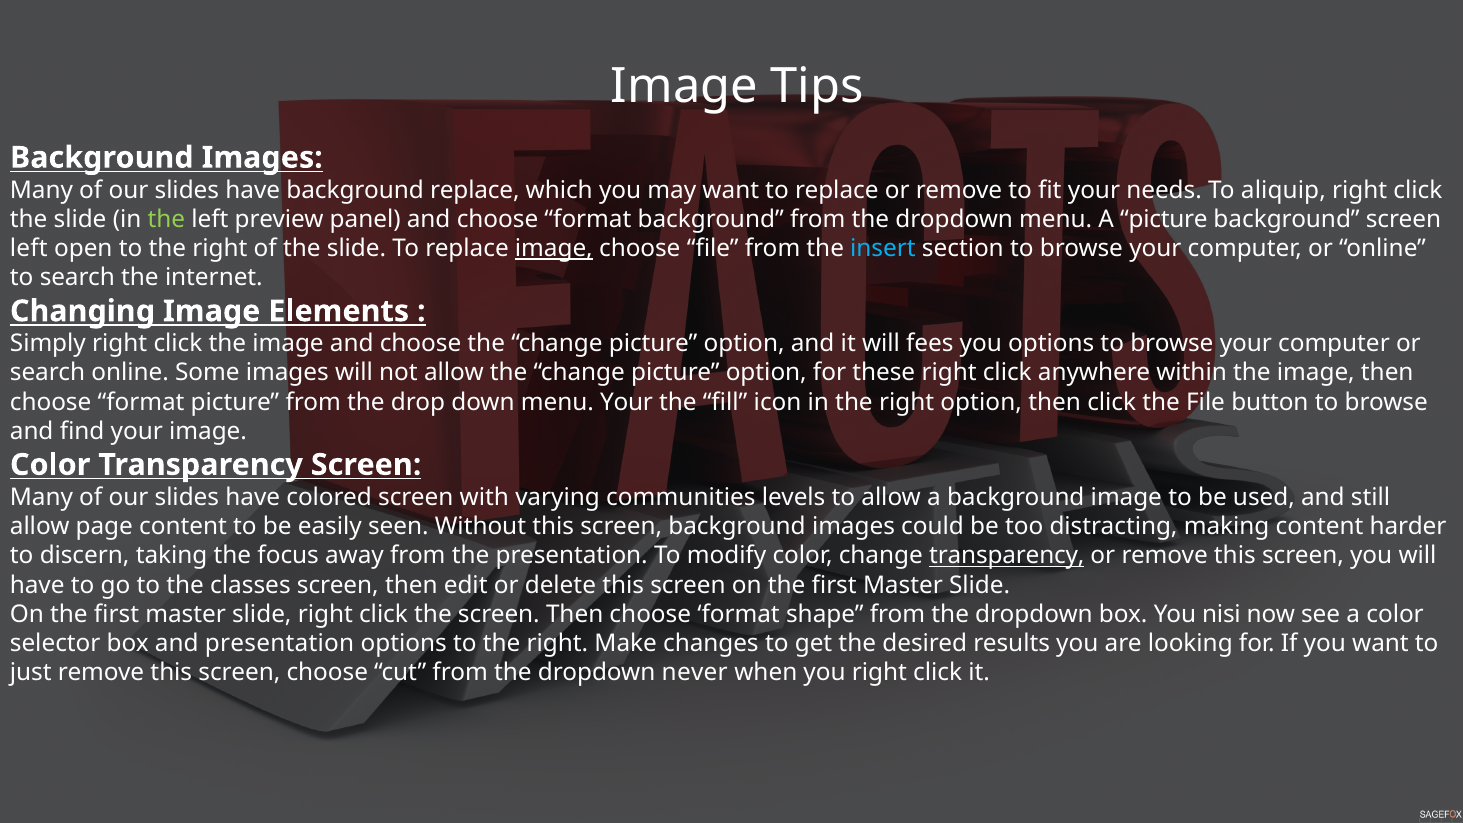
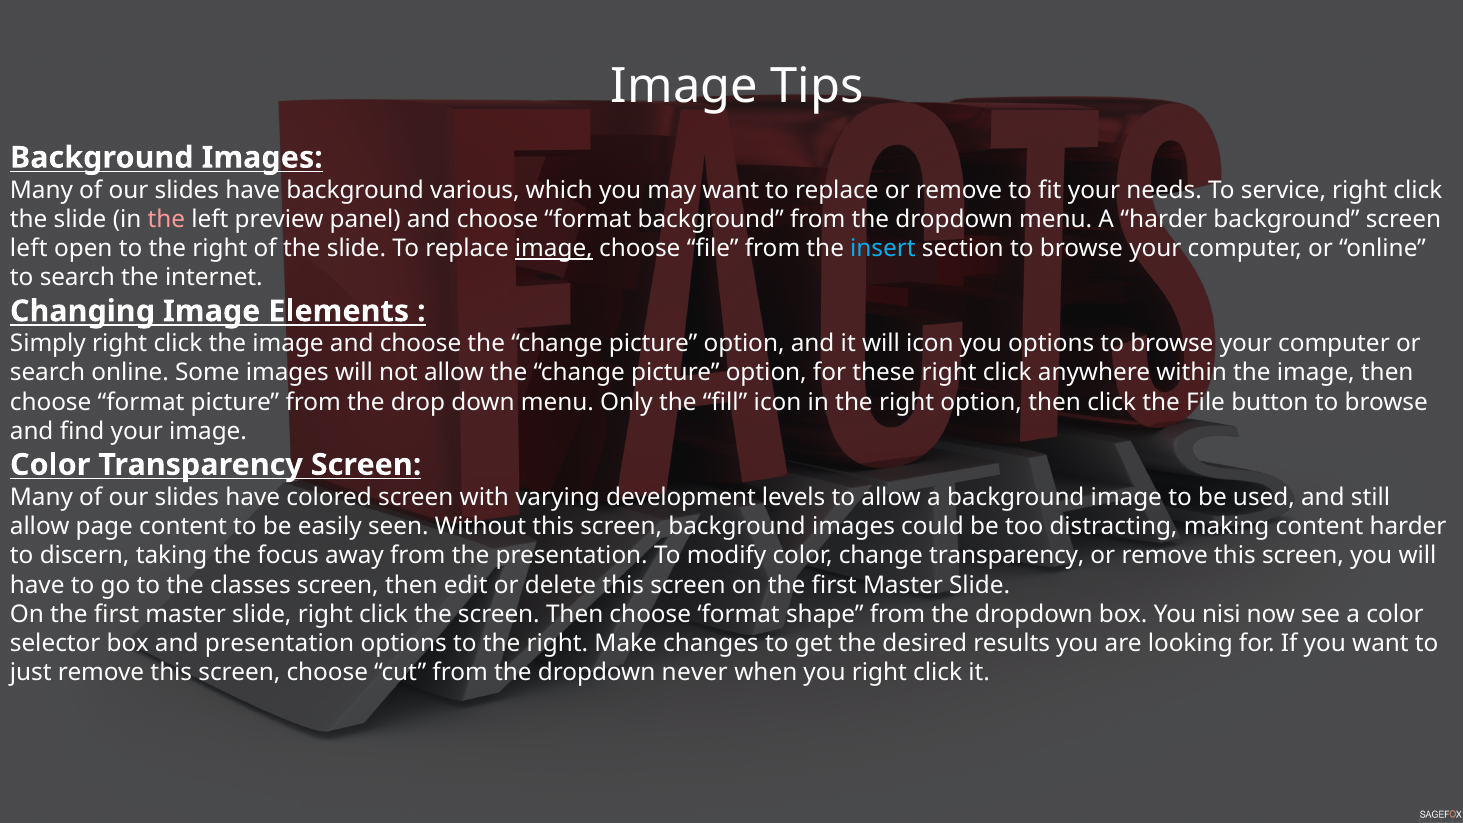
background replace: replace -> various (475, 190)
aliquip: aliquip -> service (1284, 190)
the colour: light green -> pink (166, 219)
A picture: picture -> harder (1164, 219)
will fees: fees -> icon (930, 344)
menu Your: Your -> Only (627, 402)
communities: communities -> development (681, 497)
transparency underline: present -> none (1007, 556)
